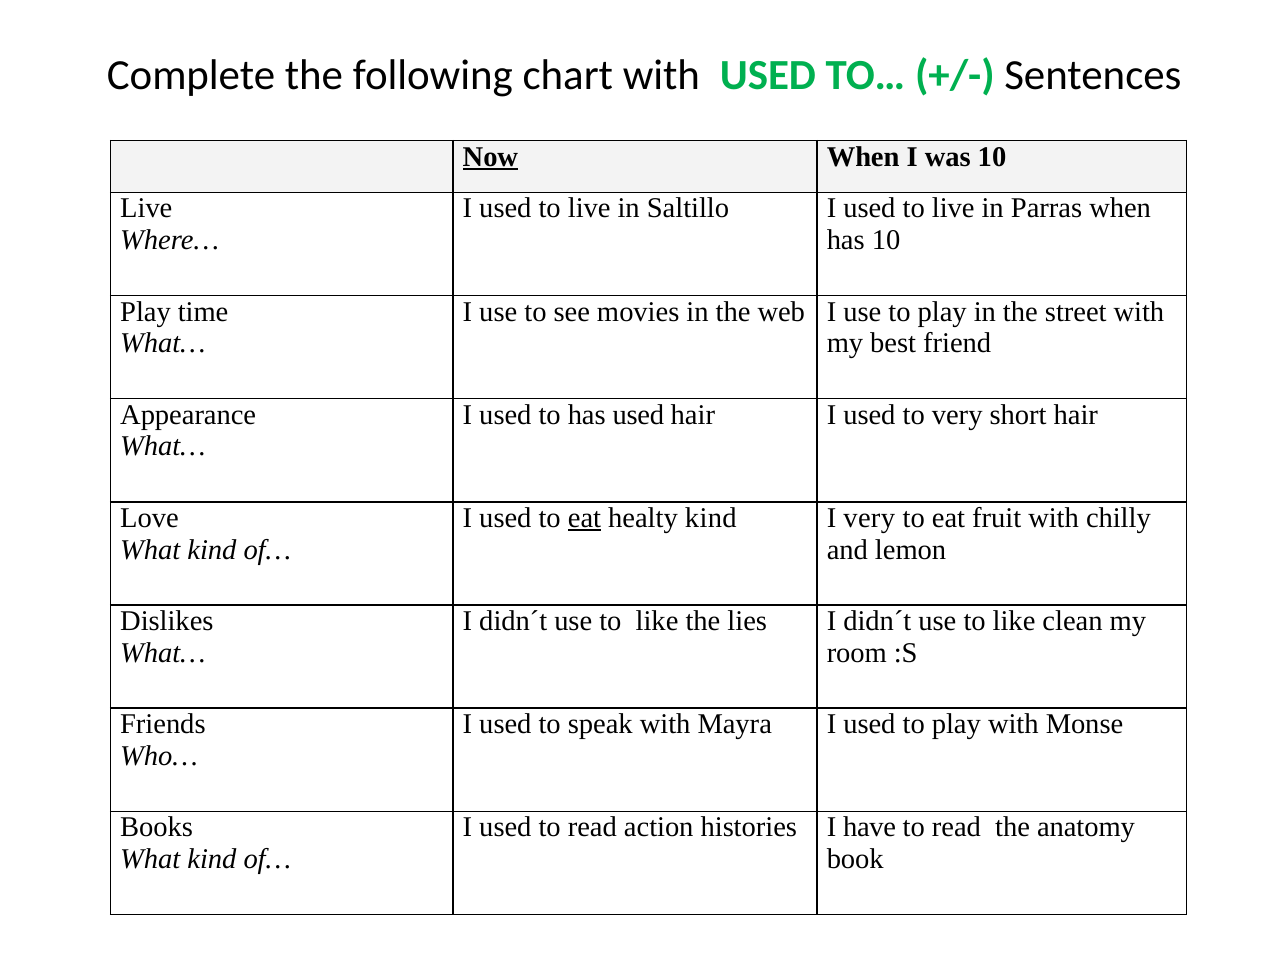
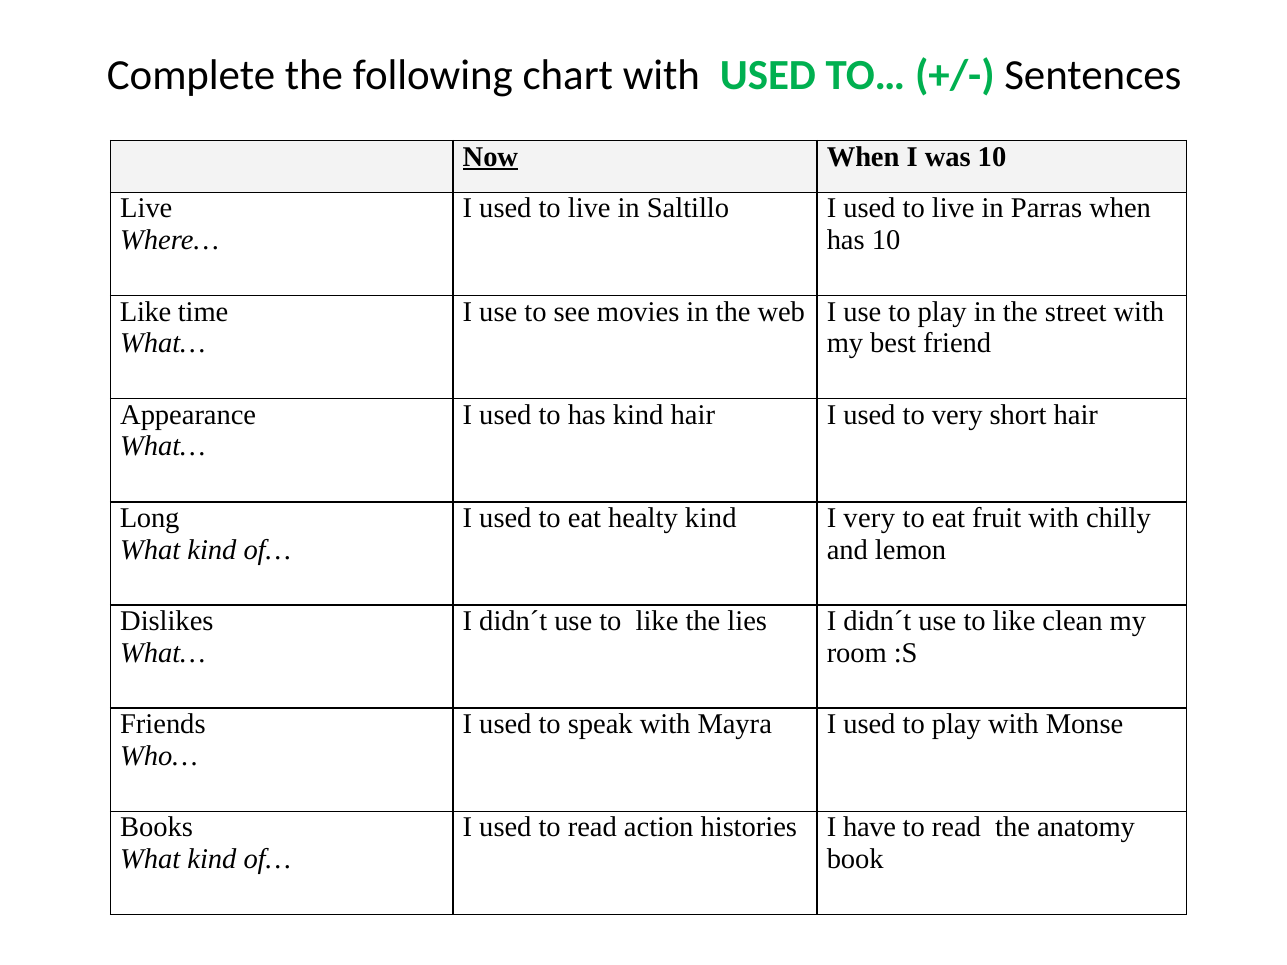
Play: Play -> Like (146, 312)
has used: used -> kind (638, 415)
Love: Love -> Long (150, 518)
eat underline: present -> none (584, 518)
